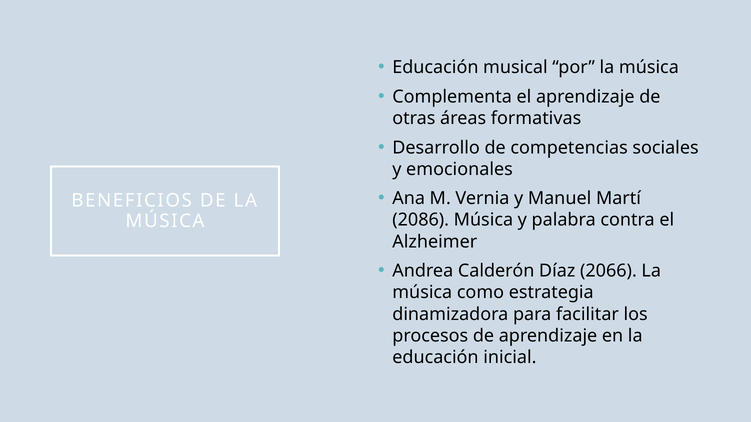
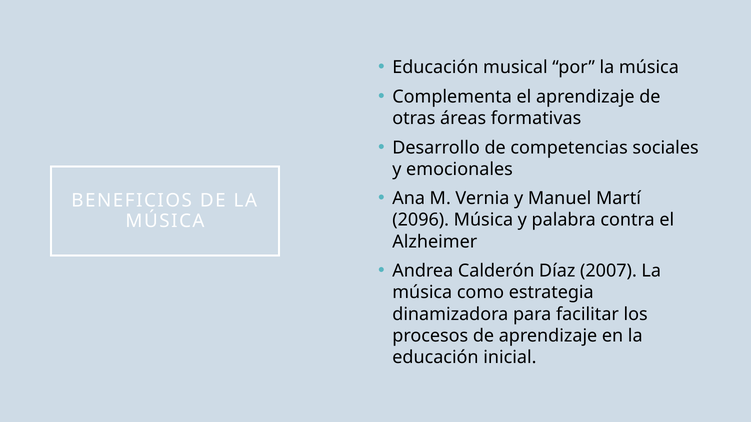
2086: 2086 -> 2096 (421, 220)
2066: 2066 -> 2007 (608, 271)
